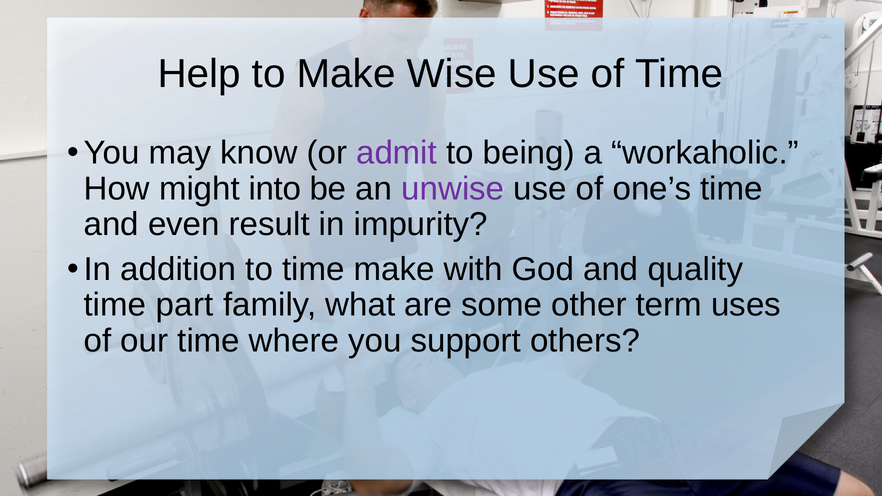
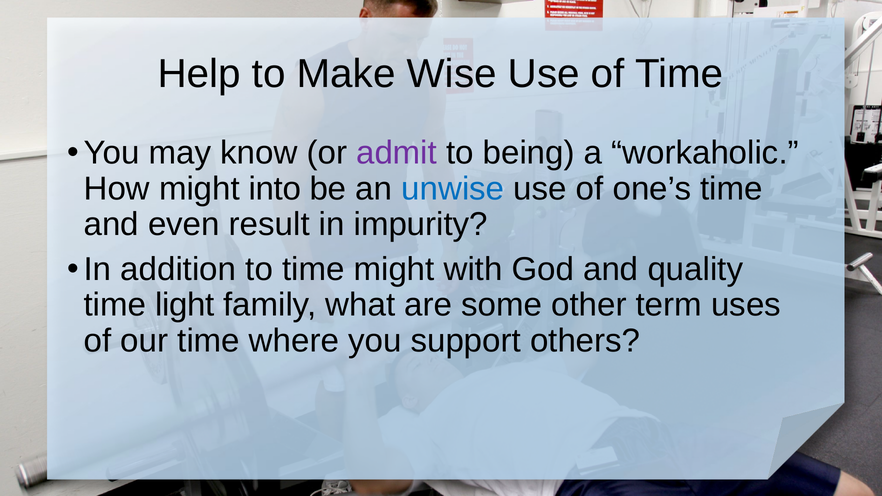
unwise colour: purple -> blue (453, 189)
time make: make -> might (394, 269)
part: part -> light (185, 305)
